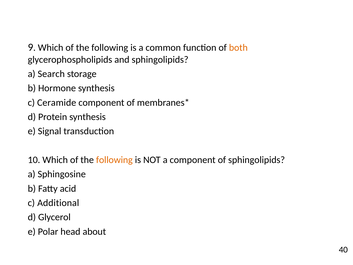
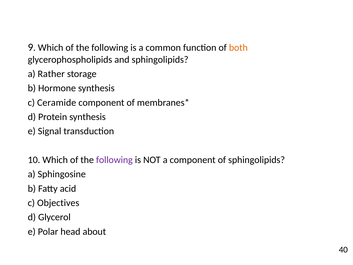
Search: Search -> Rather (51, 74)
following colour: orange -> purple (114, 160)
Additional: Additional -> Objectives (58, 203)
